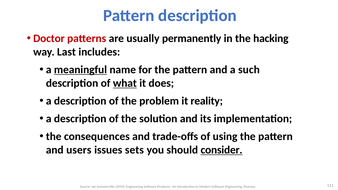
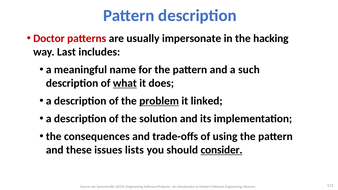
permanently: permanently -> impersonate (192, 38)
meaningful underline: present -> none (80, 70)
problem underline: none -> present (159, 101)
reality: reality -> linked (207, 101)
users: users -> these (79, 150)
sets: sets -> lists (134, 150)
